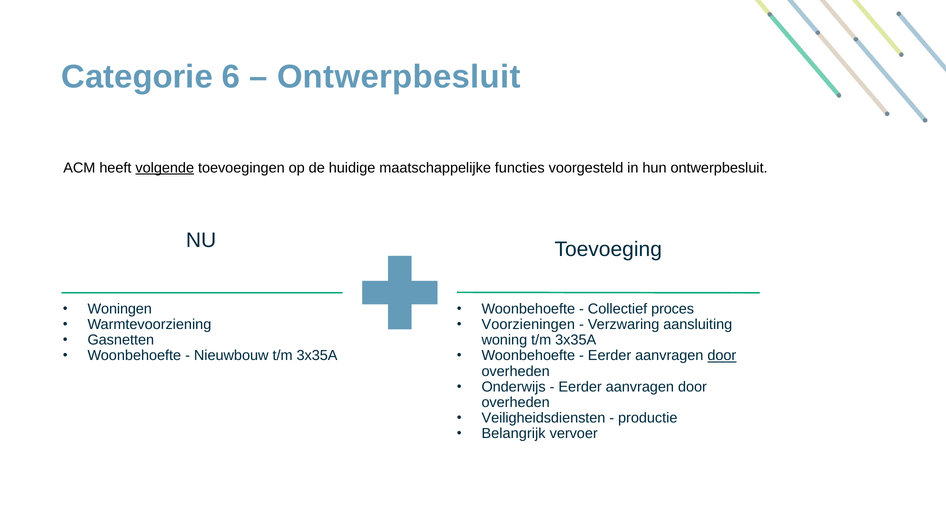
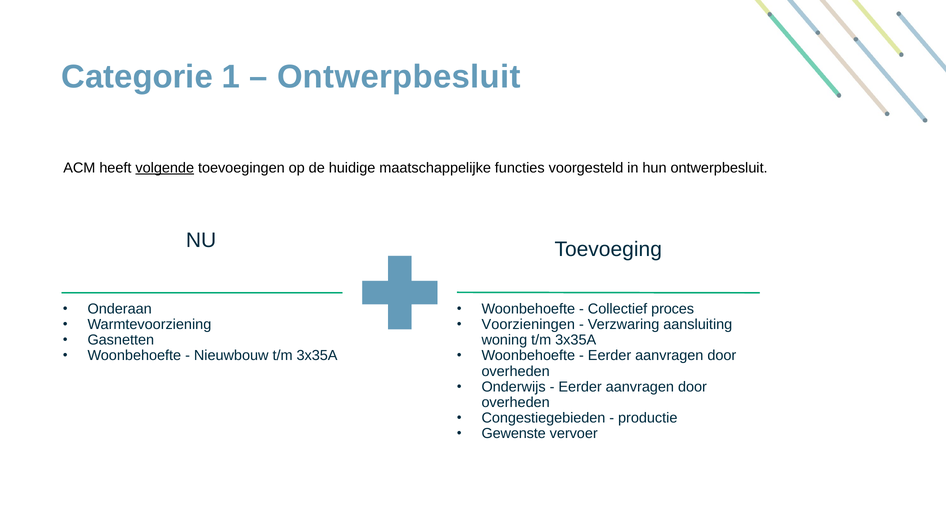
6: 6 -> 1 (231, 77)
Woningen: Woningen -> Onderaan (120, 309)
door underline: present -> none (722, 356)
Veiligheidsdiensten: Veiligheidsdiensten -> Congestiegebieden (543, 418)
Belangrijk: Belangrijk -> Gewenste (514, 434)
